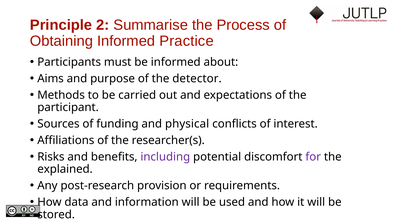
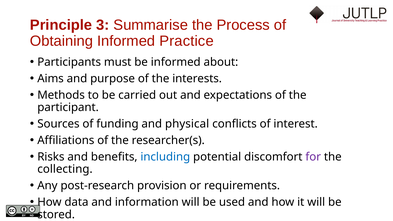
2: 2 -> 3 (103, 25)
detector: detector -> interests (197, 79)
including colour: purple -> blue (165, 157)
explained: explained -> collecting (65, 169)
